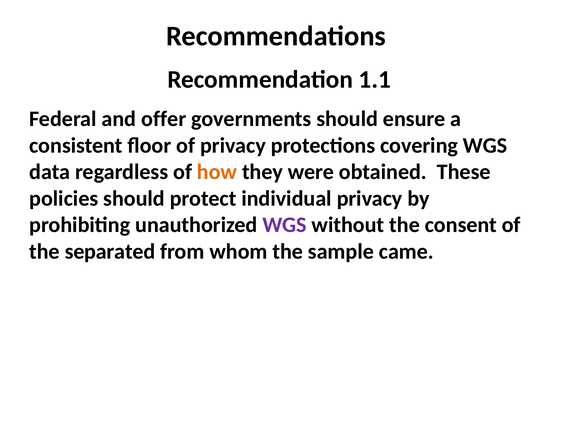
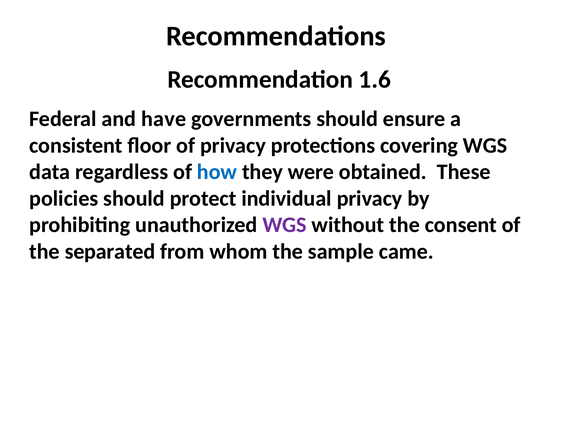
1.1: 1.1 -> 1.6 (375, 79)
offer: offer -> have (164, 119)
how colour: orange -> blue (217, 172)
